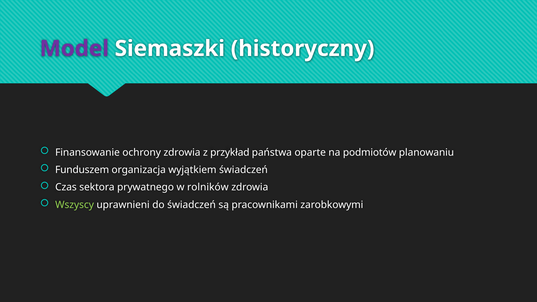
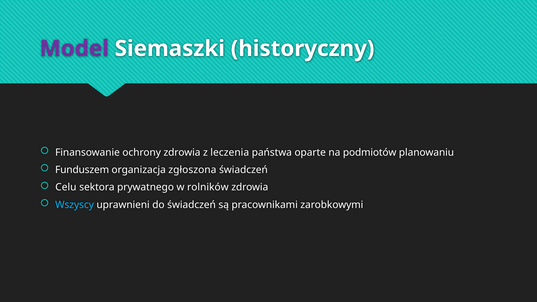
przykład: przykład -> leczenia (230, 152)
wyjątkiem: wyjątkiem -> zgłoszona (192, 170)
Czas: Czas -> Celu (66, 187)
Wszyscy colour: light green -> light blue (75, 205)
